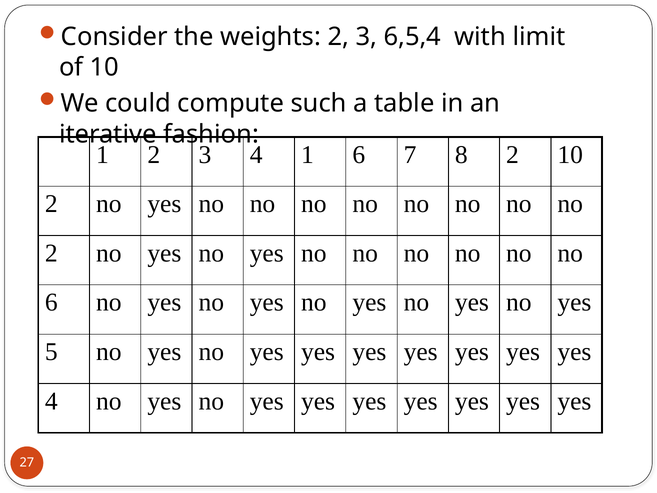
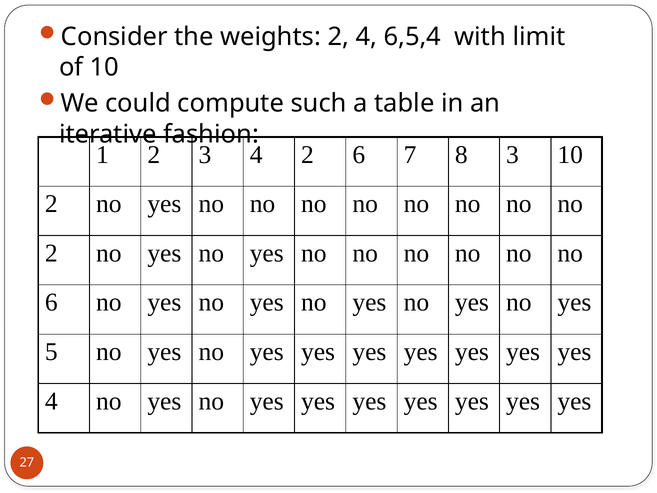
weights 2 3: 3 -> 4 (366, 37)
4 1: 1 -> 2 (307, 155)
8 2: 2 -> 3 (513, 155)
